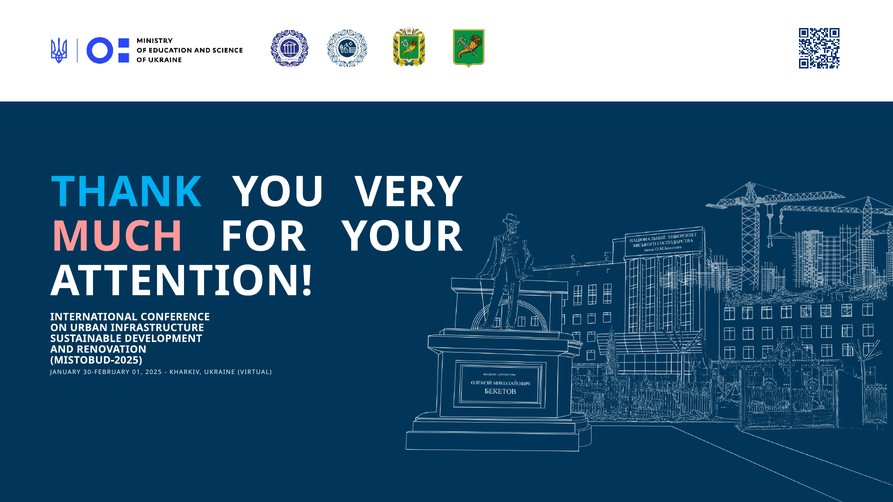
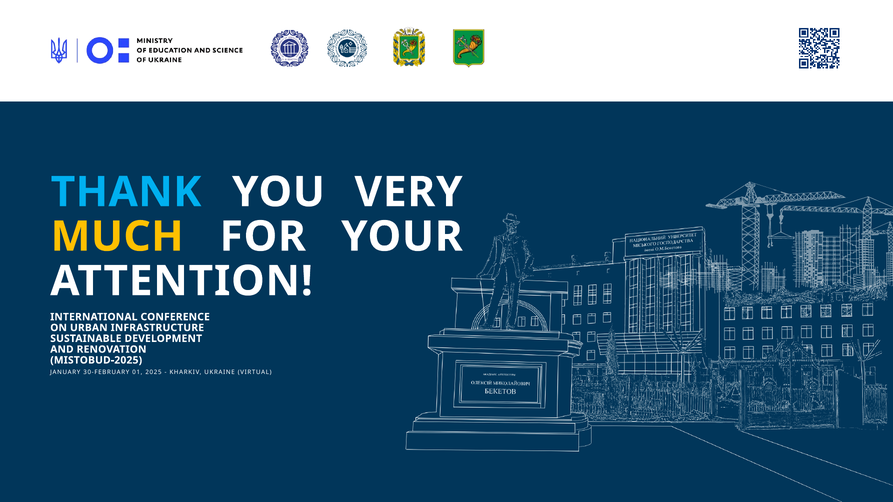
MUCH colour: pink -> yellow (117, 237)
